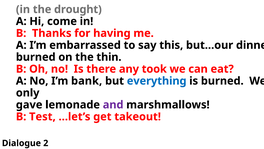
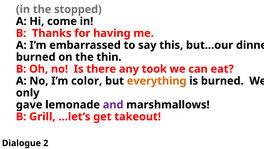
drought: drought -> stopped (78, 9)
bank: bank -> color (87, 81)
everything colour: blue -> orange (157, 81)
Test: Test -> Grill (42, 116)
